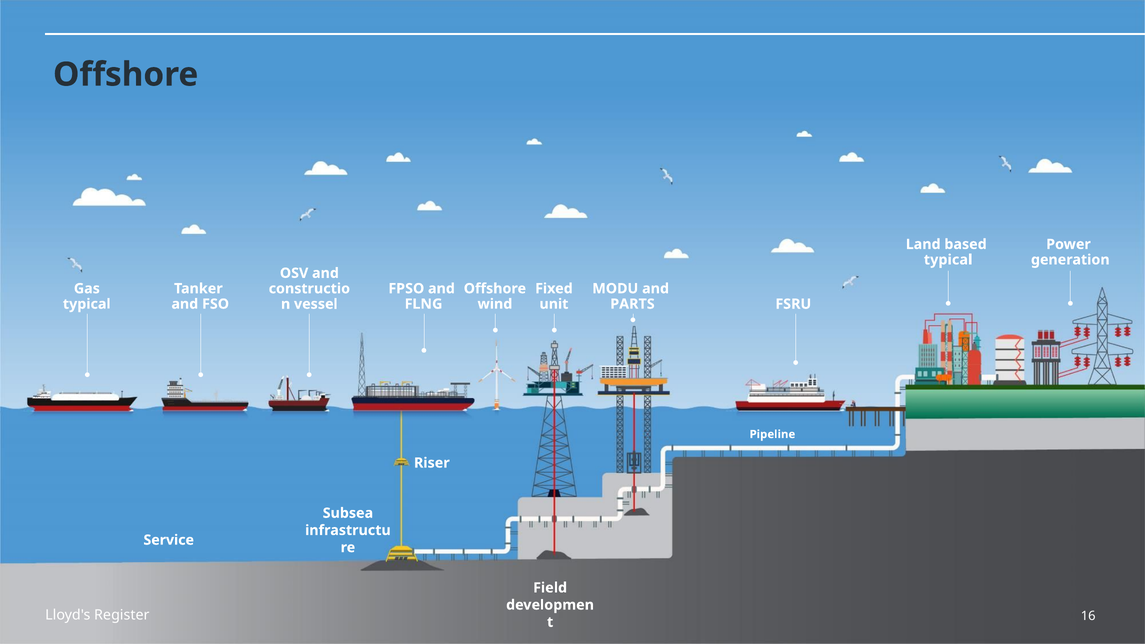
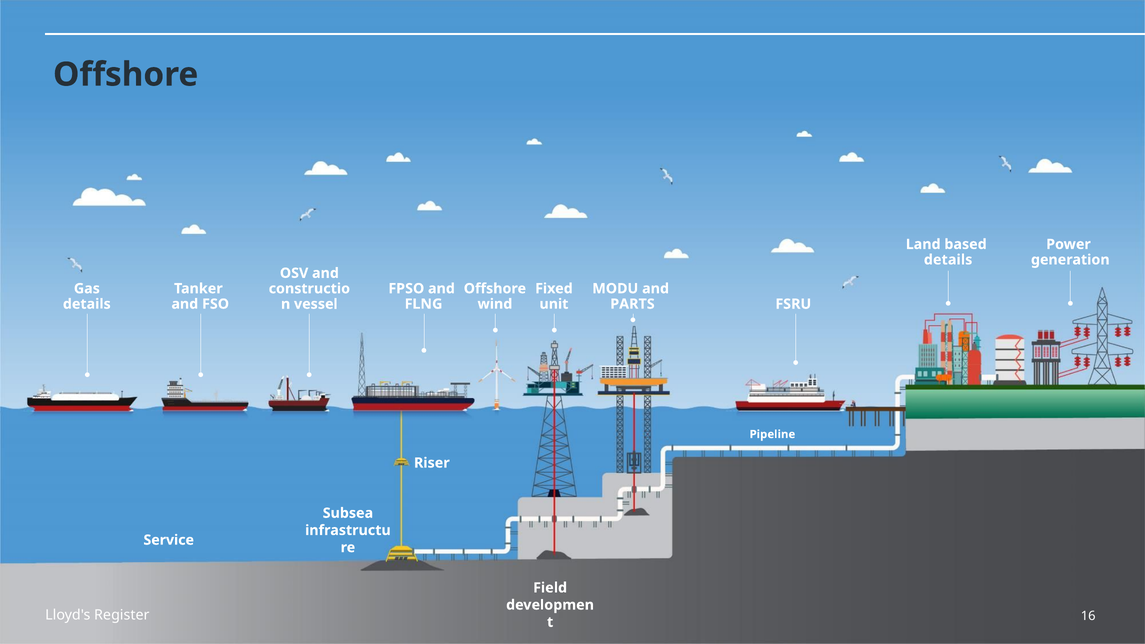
typical: typical -> details (948, 260)
typical: typical -> details (87, 304)
